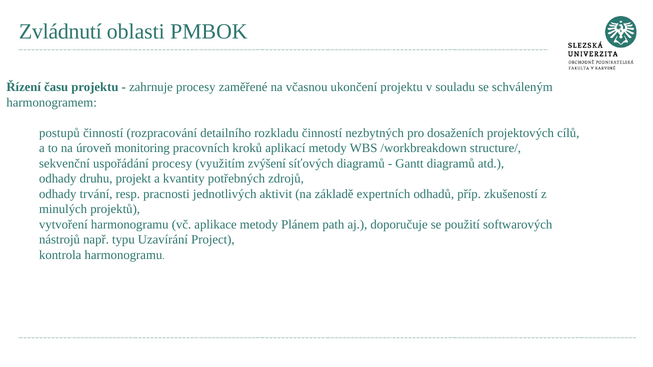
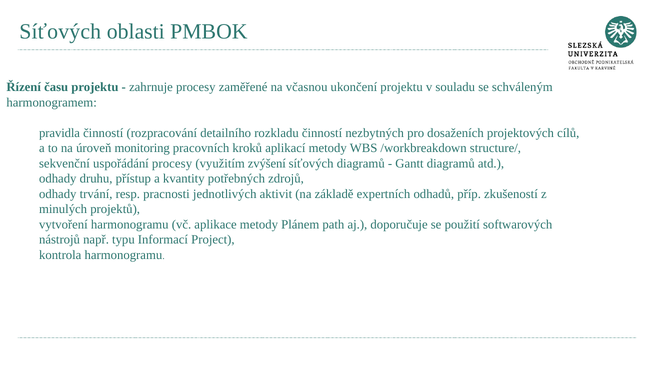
Zvládnutí: Zvládnutí -> Síťových (60, 32)
postupů: postupů -> pravidla (60, 133)
projekt: projekt -> přístup (133, 179)
Uzavírání: Uzavírání -> Informací (163, 240)
